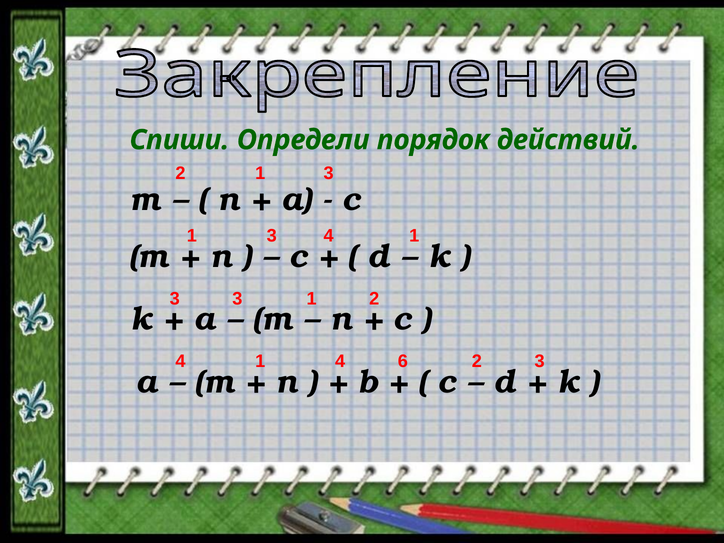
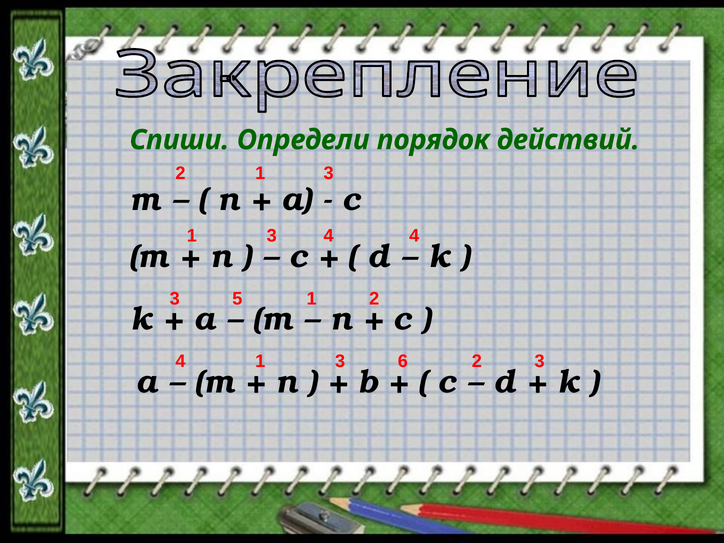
1 1: 1 -> 4 (414, 236)
3 3: 3 -> 5 (237, 299)
4: 4 -> 3 (340, 361)
